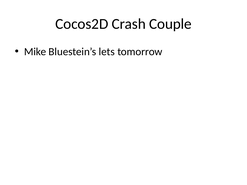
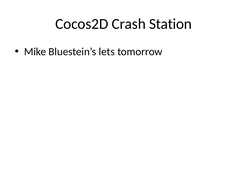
Couple: Couple -> Station (170, 24)
